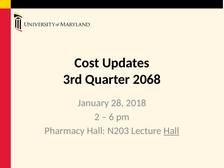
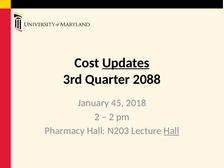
Updates underline: none -> present (126, 63)
2068: 2068 -> 2088 (147, 79)
28: 28 -> 45 (117, 103)
6: 6 -> 2 (112, 117)
